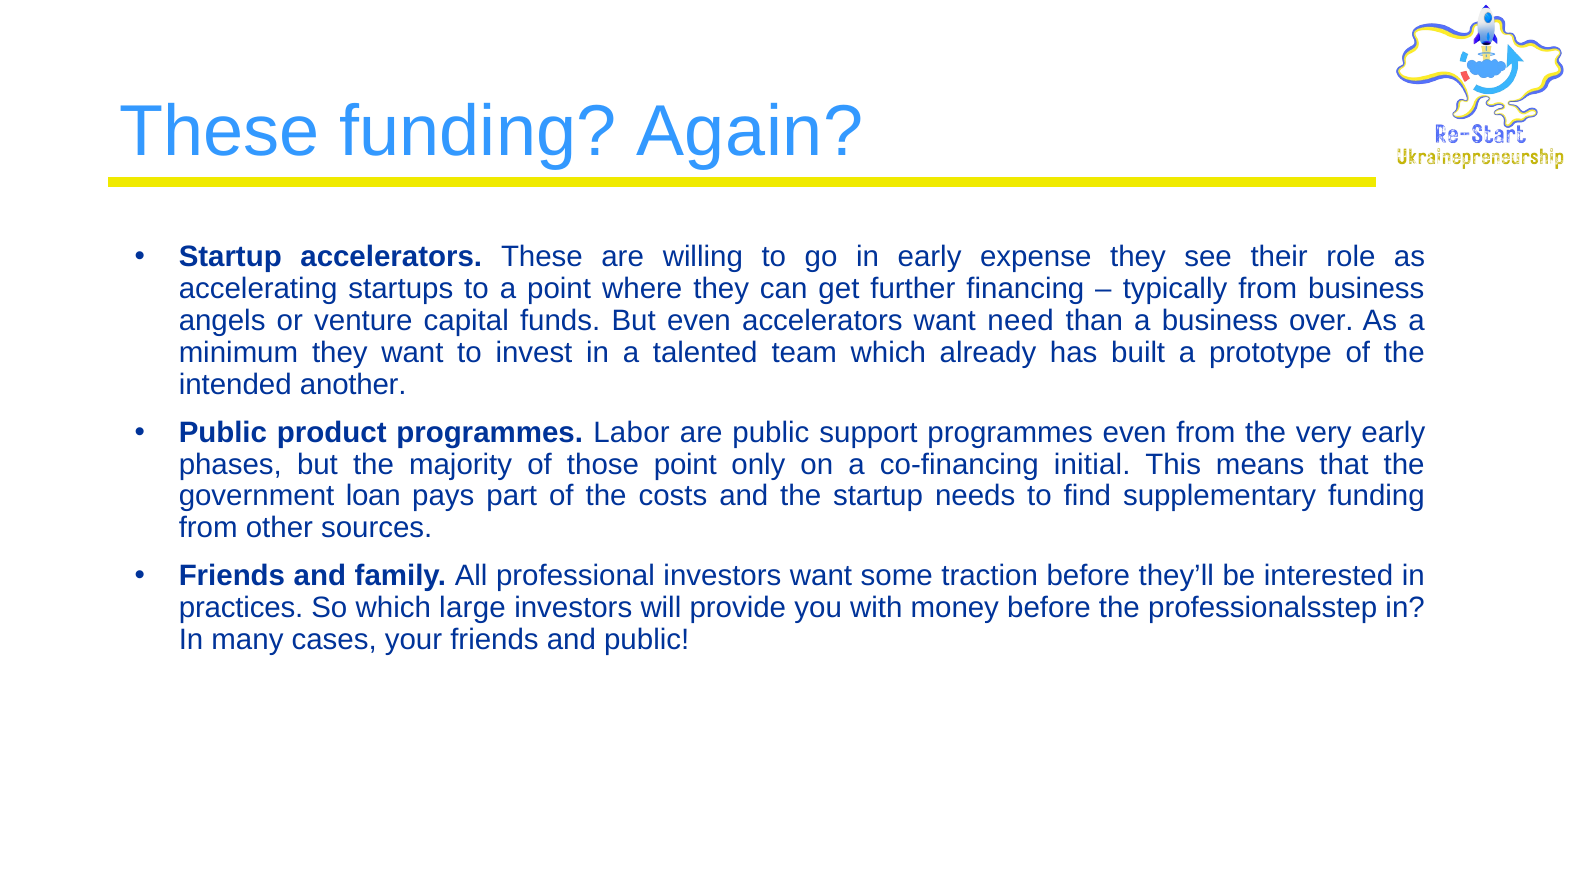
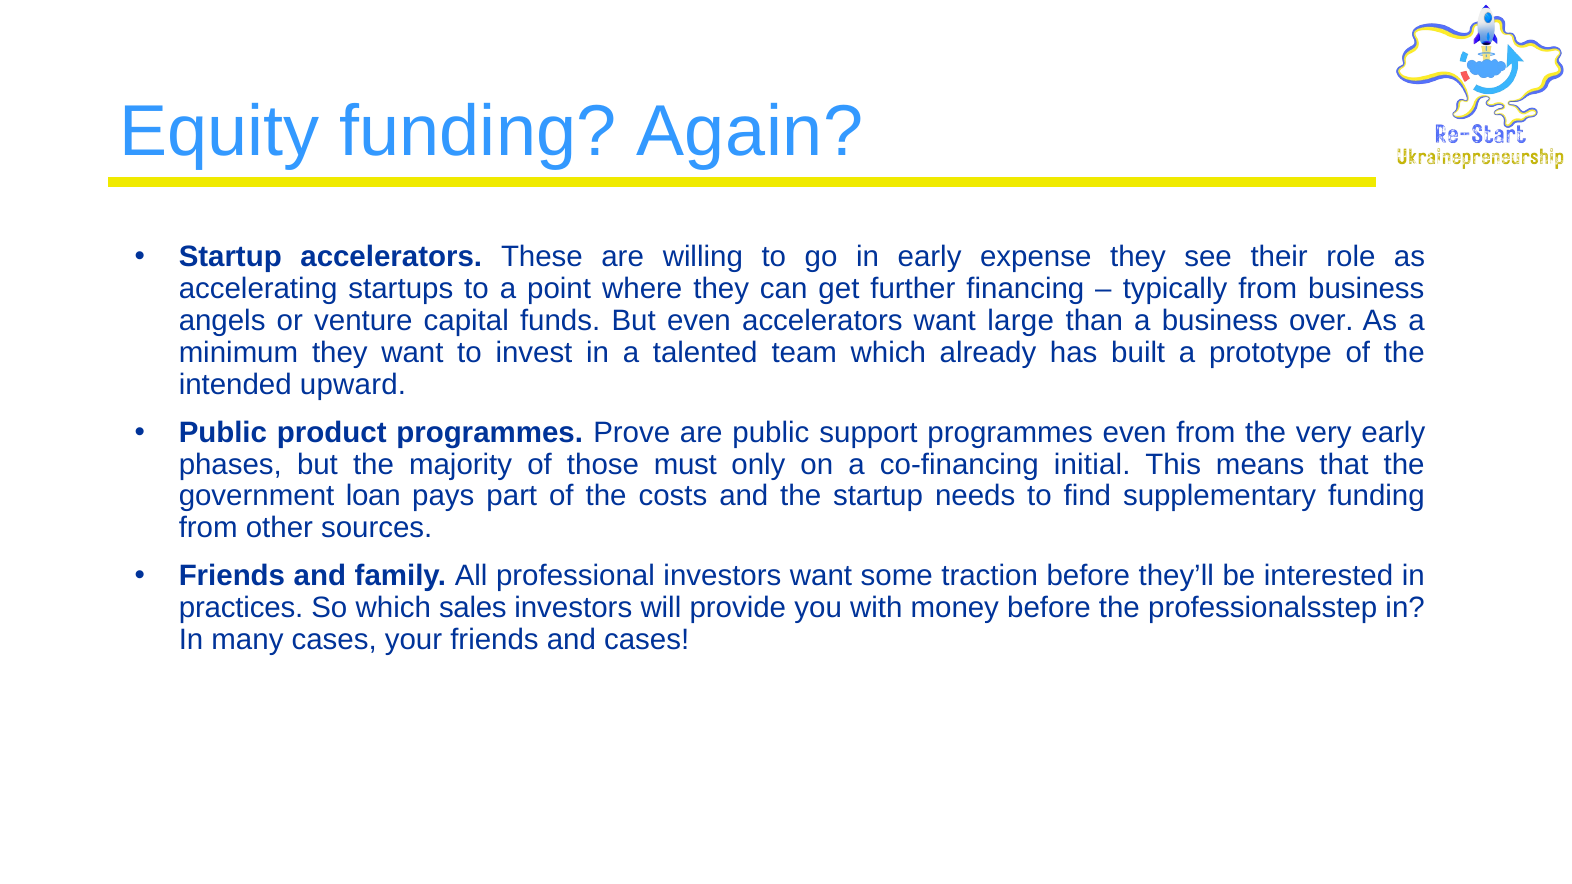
These: These -> Equity (220, 132)
need: need -> large (1021, 321)
another: another -> upward (353, 384)
Labor: Labor -> Prove (632, 433)
those point: point -> must (685, 464)
large: large -> sales (473, 608)
and public: public -> cases (647, 640)
